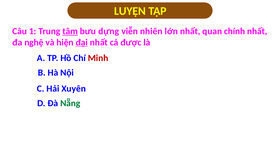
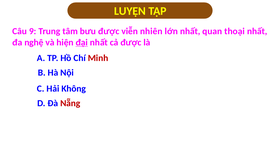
1: 1 -> 9 (33, 31)
tâm underline: present -> none (70, 31)
bưu dựng: dựng -> được (109, 31)
chính: chính -> thoại (235, 31)
Xuyên: Xuyên -> Không (74, 89)
Nẵng colour: green -> red (70, 104)
